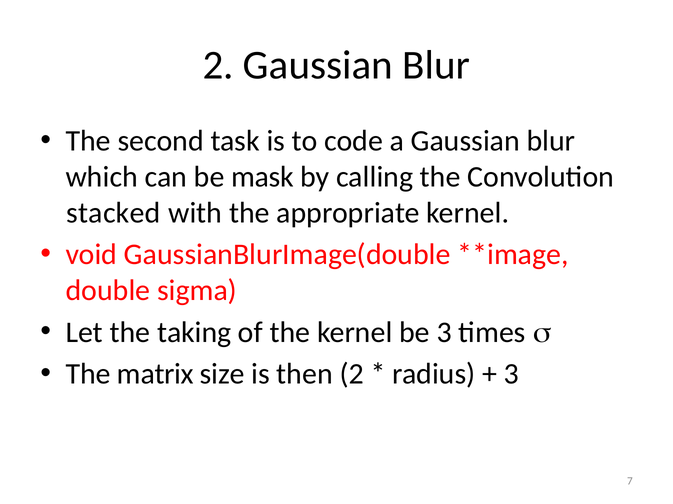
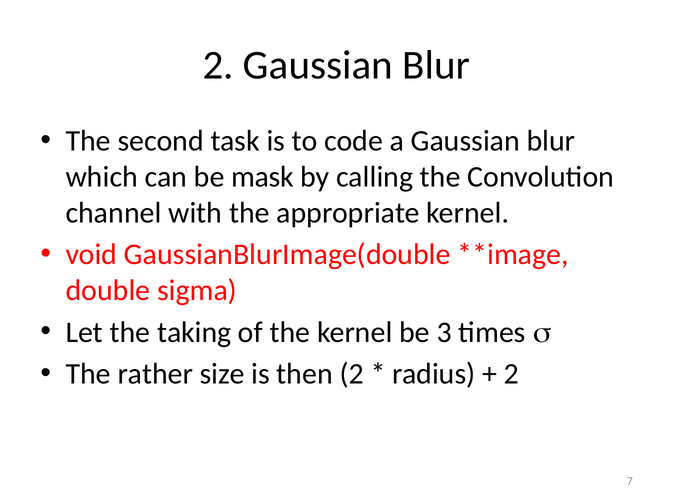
stacked: stacked -> channel (114, 213)
matrix: matrix -> rather (155, 375)
3: 3 -> 2 (512, 375)
